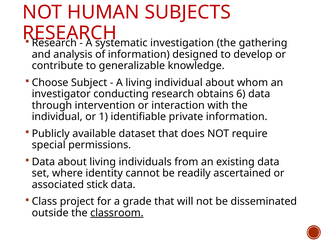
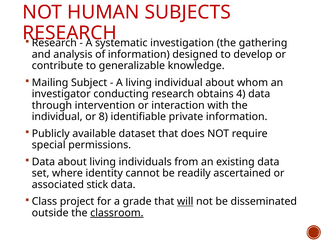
Choose: Choose -> Mailing (50, 83)
6: 6 -> 4 (241, 94)
1: 1 -> 8 (103, 117)
will underline: none -> present (185, 201)
